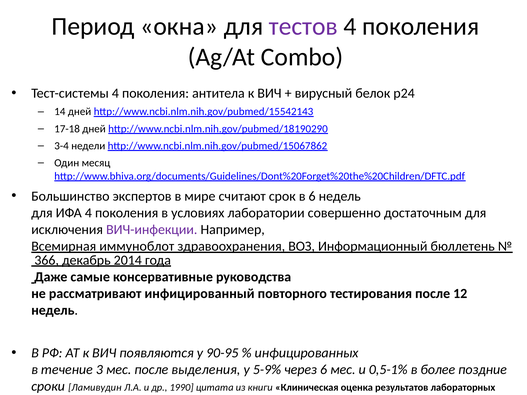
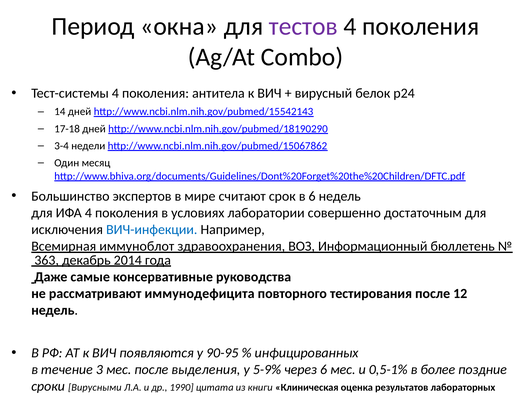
ВИЧ-инфекции colour: purple -> blue (152, 230)
366: 366 -> 363 (47, 260)
инфицированный: инфицированный -> иммунодефицита (200, 294)
Ламивудин: Ламивудин -> Вирусными (95, 388)
